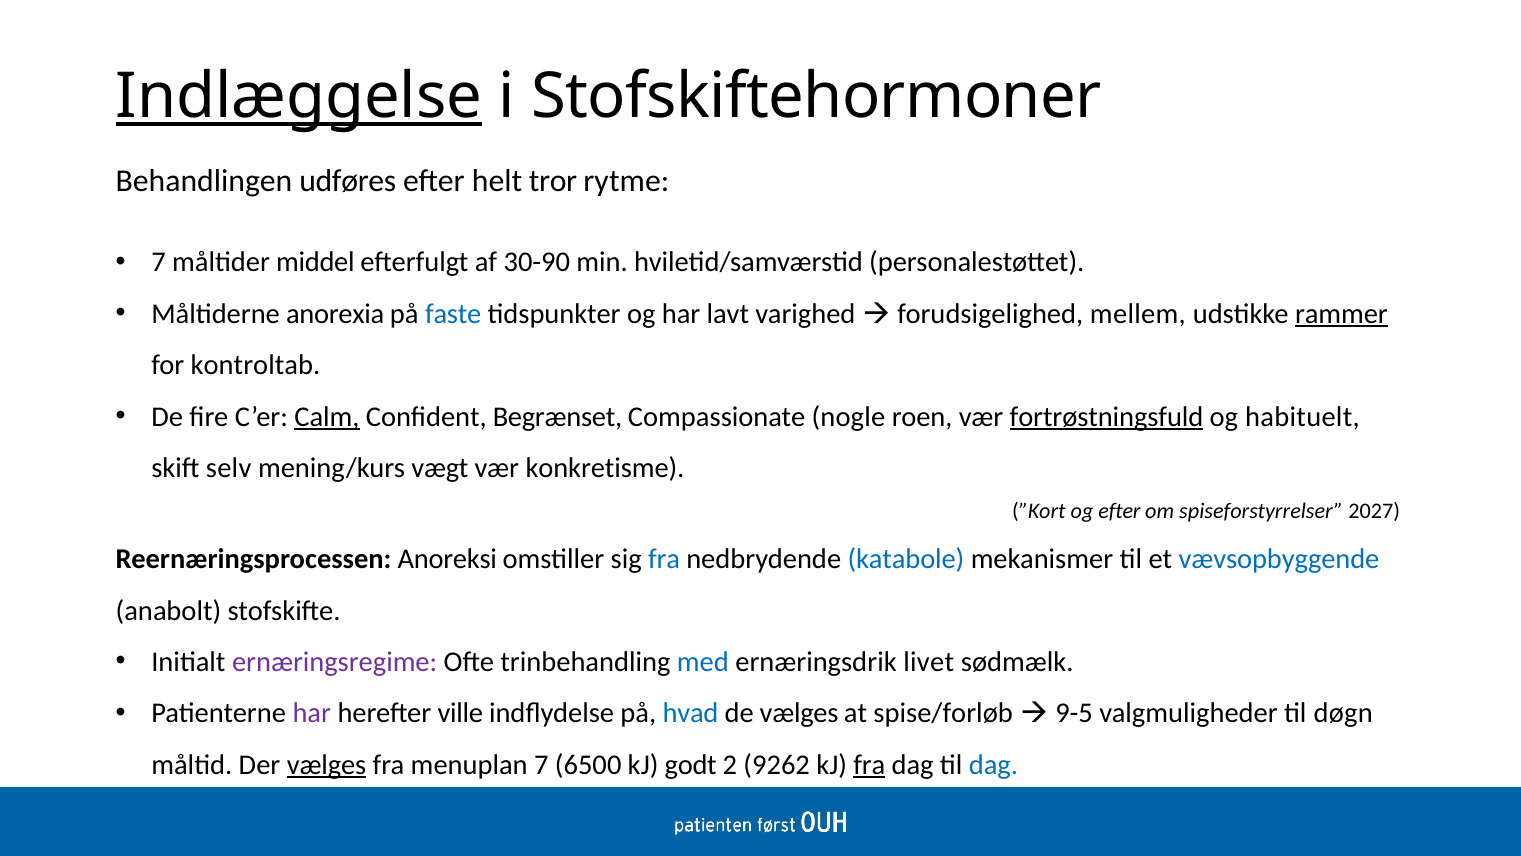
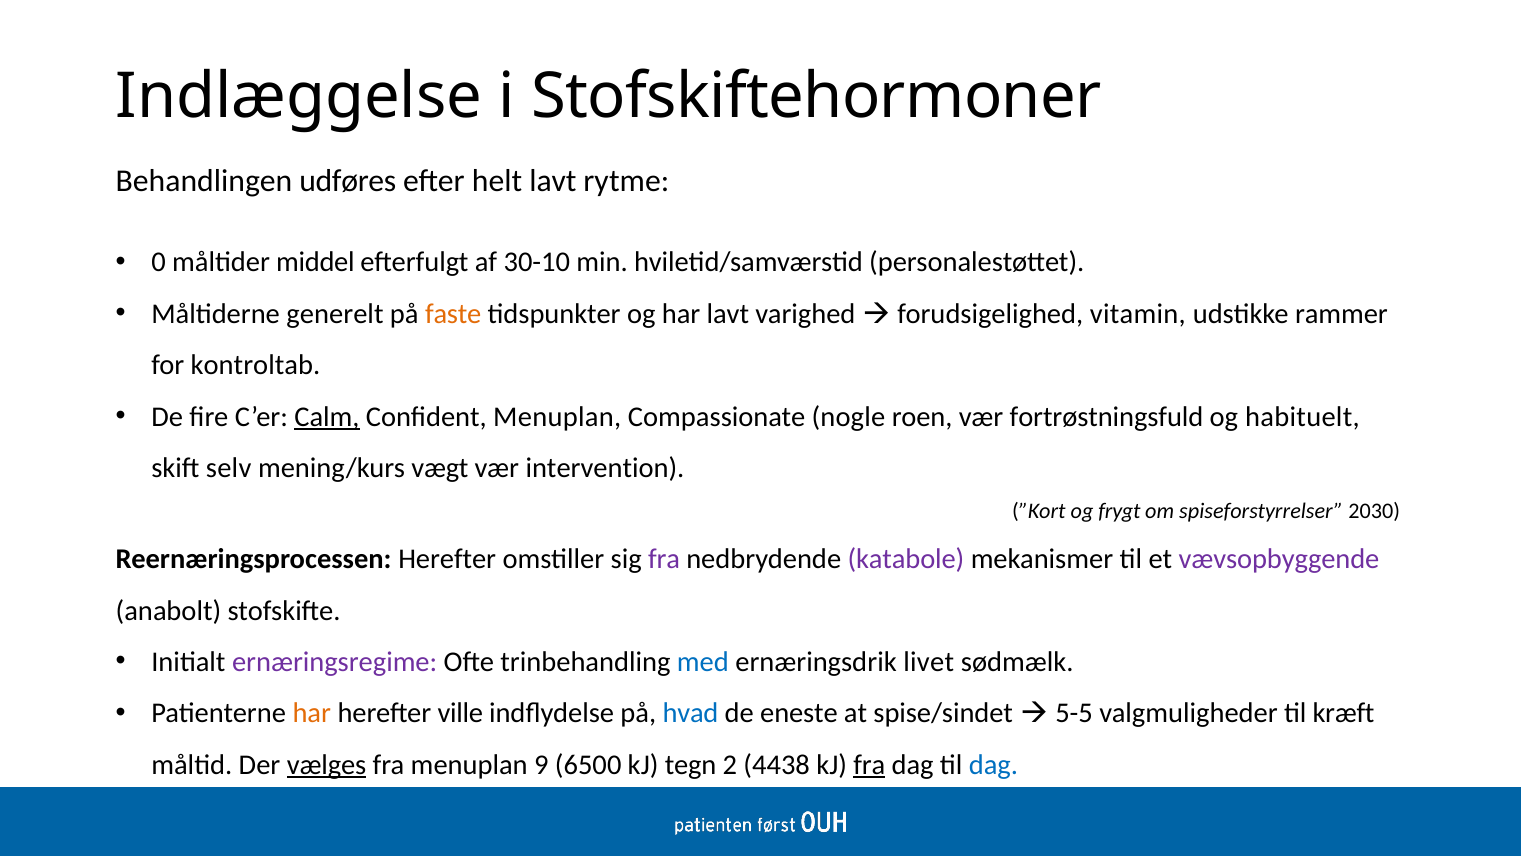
Indlæggelse underline: present -> none (299, 96)
helt tror: tror -> lavt (553, 181)
7: 7 -> 0 (159, 262)
30-90: 30-90 -> 30-10 (537, 262)
anorexia: anorexia -> generelt (335, 314)
faste colour: blue -> orange (453, 314)
mellem: mellem -> vitamin (1138, 314)
rammer underline: present -> none (1341, 314)
Confident Begrænset: Begrænset -> Menuplan (557, 416)
fortrøstningsfuld underline: present -> none (1107, 416)
konkretisme: konkretisme -> intervention (605, 468)
og efter: efter -> frygt (1119, 511)
2027: 2027 -> 2030 (1374, 511)
Reernæringsprocessen Anoreksi: Anoreksi -> Herefter (447, 559)
fra colour: blue -> purple (664, 559)
katabole colour: blue -> purple (906, 559)
vævsopbyggende colour: blue -> purple (1279, 559)
har colour: purple -> orange (312, 713)
de vælges: vælges -> eneste (799, 713)
spise/forløb: spise/forløb -> spise/sindet (943, 713)
9-5: 9-5 -> 5-5 (1074, 713)
døgn: døgn -> kræft (1344, 713)
menuplan 7: 7 -> 9 (541, 764)
godt: godt -> tegn (691, 764)
9262: 9262 -> 4438 (777, 764)
